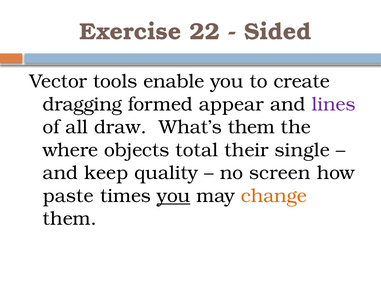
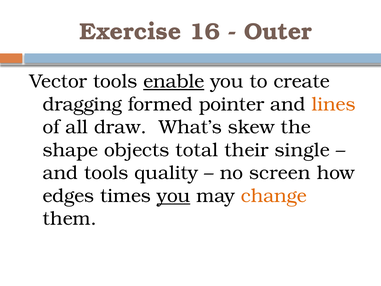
22: 22 -> 16 (205, 32)
Sided: Sided -> Outer (278, 32)
enable underline: none -> present (174, 81)
appear: appear -> pointer (232, 104)
lines colour: purple -> orange (334, 104)
What’s them: them -> skew (251, 127)
where: where -> shape (70, 150)
and keep: keep -> tools (106, 173)
paste: paste -> edges (68, 196)
